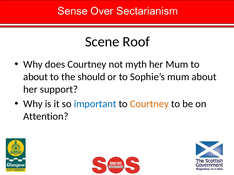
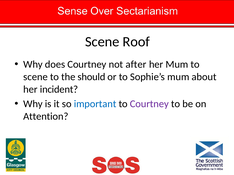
myth: myth -> after (136, 65)
about: about -> scene (36, 77)
support: support -> incident (59, 90)
Courtney colour: orange -> purple (149, 104)
